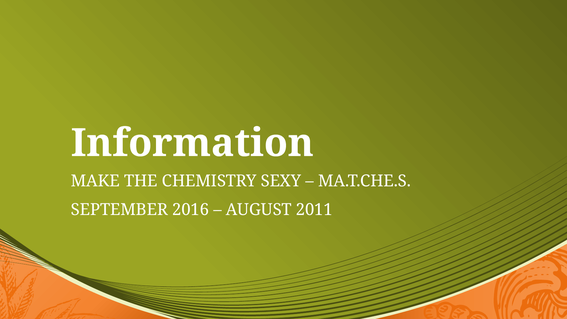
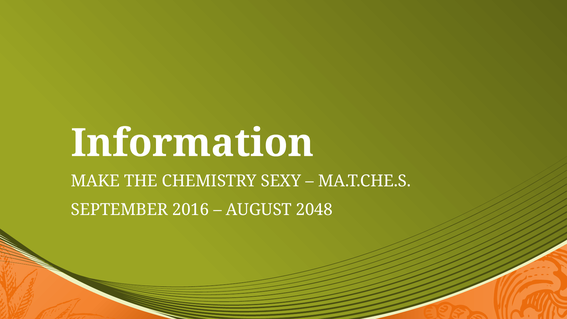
2011: 2011 -> 2048 (314, 210)
